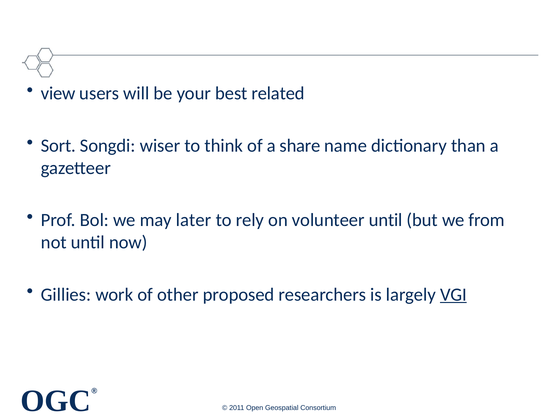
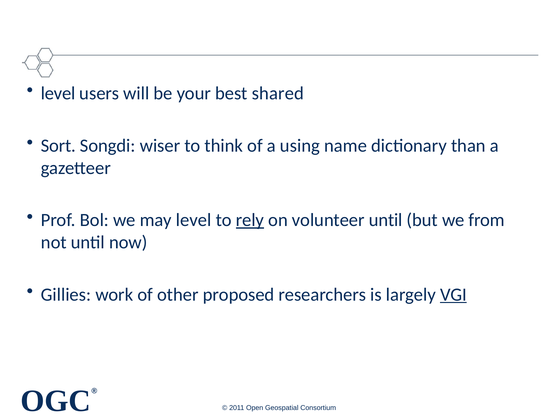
view: view -> level (58, 93)
related: related -> shared (278, 93)
share: share -> using (300, 145)
may later: later -> level (194, 220)
rely underline: none -> present (250, 220)
